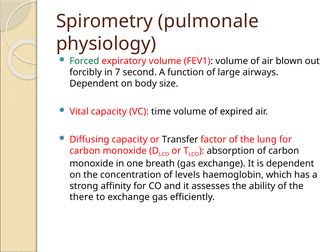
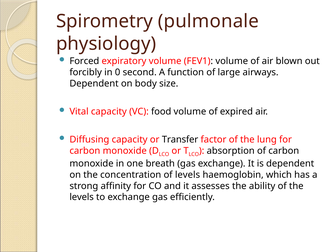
Forced colour: green -> black (84, 61)
7: 7 -> 0 (118, 72)
time: time -> food (161, 112)
there: there -> levels (82, 197)
